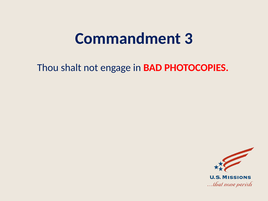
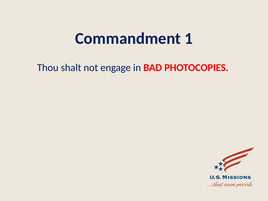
3: 3 -> 1 (189, 38)
